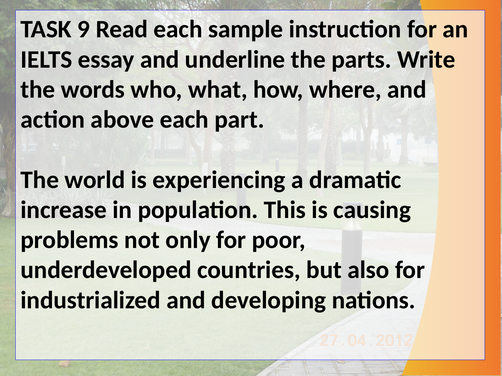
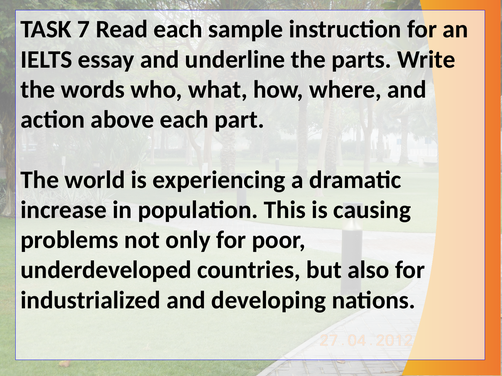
9: 9 -> 7 (84, 29)
